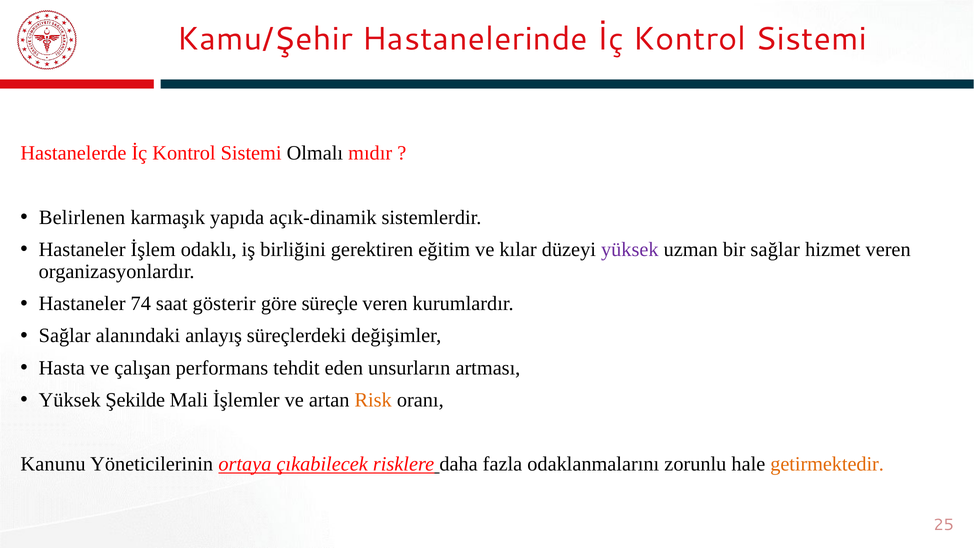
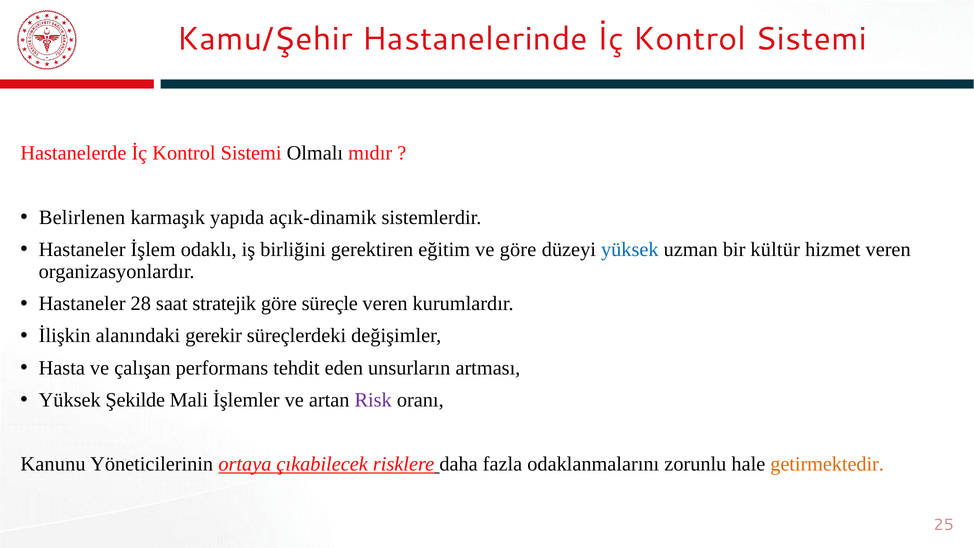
ve kılar: kılar -> göre (518, 250)
yüksek colour: purple -> blue (630, 250)
bir sağlar: sağlar -> kültür (775, 250)
74: 74 -> 28 (141, 304)
gösterir: gösterir -> stratejik (224, 304)
Sağlar: Sağlar -> İlişkin (65, 336)
anlayış: anlayış -> gerekir (214, 336)
Risk colour: orange -> purple (373, 400)
